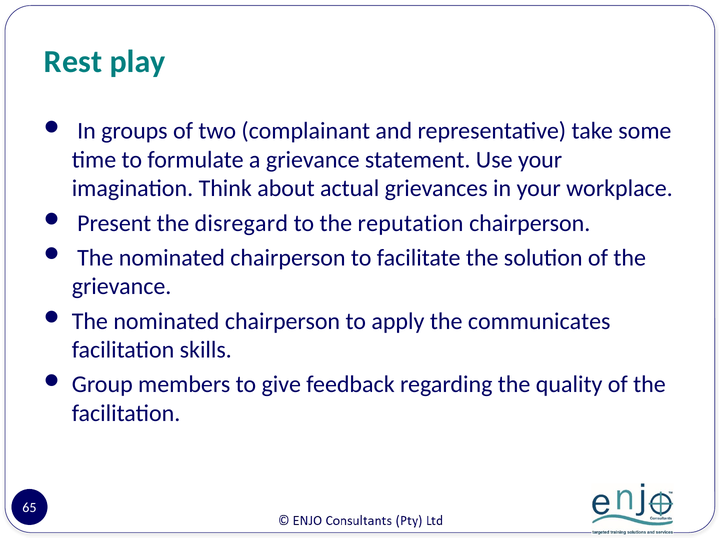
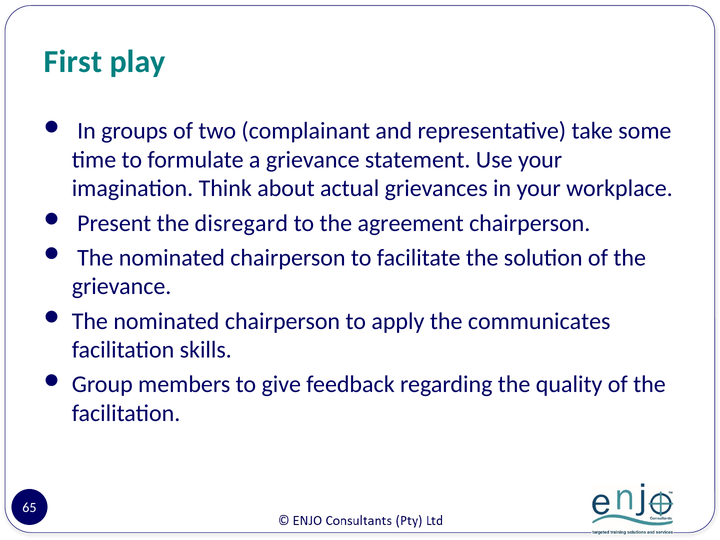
Rest: Rest -> First (73, 62)
reputation: reputation -> agreement (411, 223)
